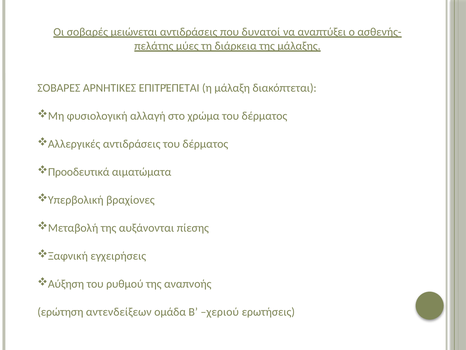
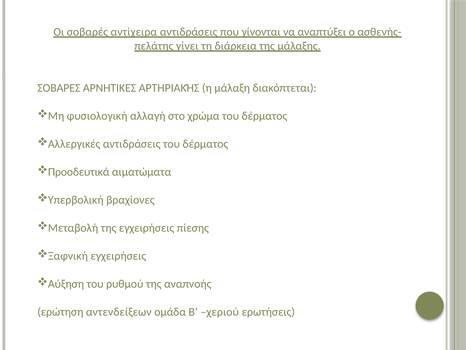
μειώνεται: μειώνεται -> αντίχειρα (134, 32)
δυνατοί: δυνατοί -> γίνονται (261, 32)
μύες: μύες -> γίνει (187, 46)
ΕΠΙΤΡΈΠΕΤΑΙ: ΕΠΙΤΡΈΠΕΤΑΙ -> ΑΡΤΗΡΙΑΚΉΣ (169, 88)
της αυξάνονται: αυξάνονται -> εγχειρήσεις (147, 228)
